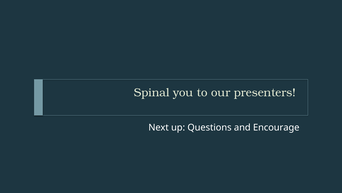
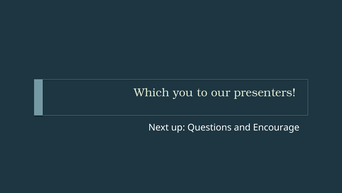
Spinal: Spinal -> Which (152, 92)
